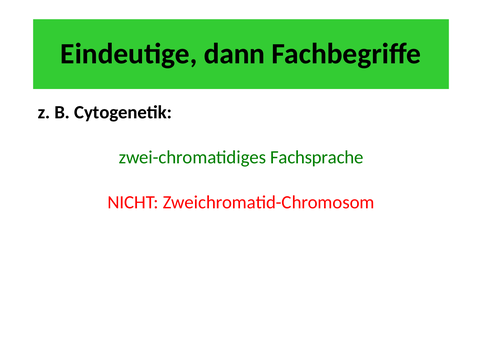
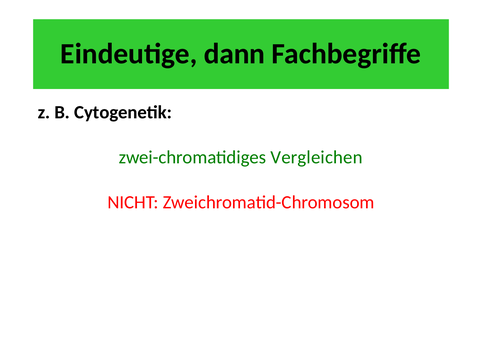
Fachsprache: Fachsprache -> Vergleichen (317, 158)
